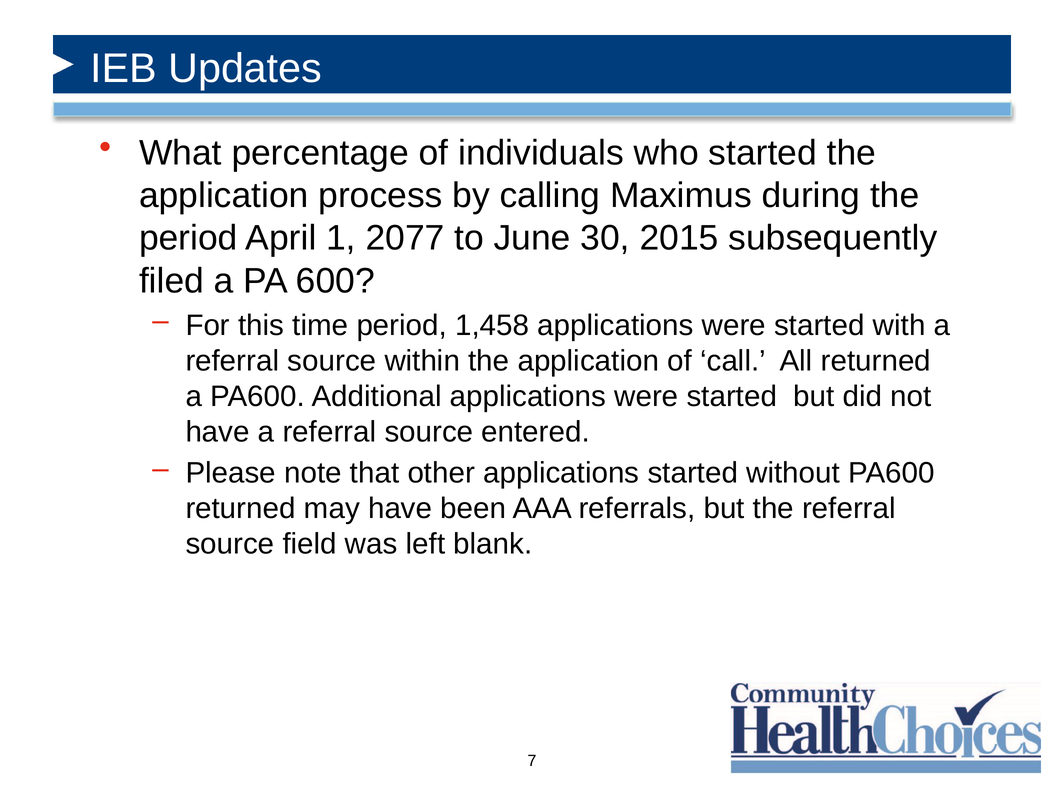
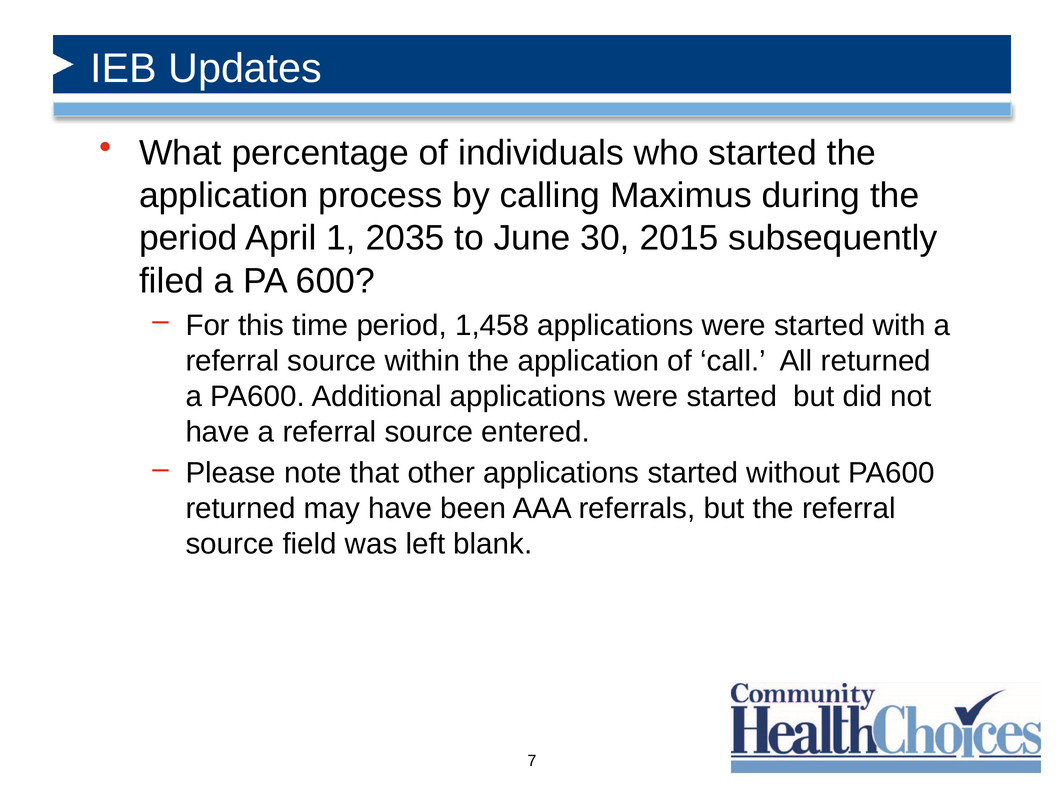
2077: 2077 -> 2035 (405, 238)
